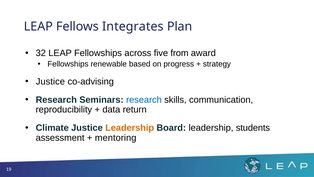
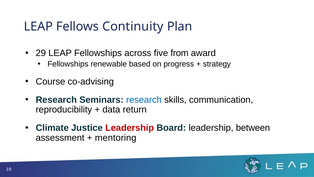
Integrates: Integrates -> Continuity (133, 26)
32: 32 -> 29 (41, 53)
Justice: Justice -> Course (50, 81)
Leadership colour: orange -> red (130, 128)
students: students -> between (253, 128)
